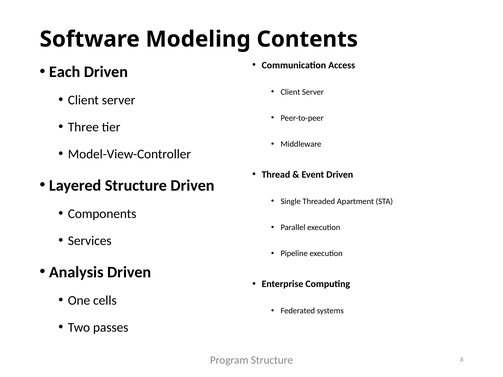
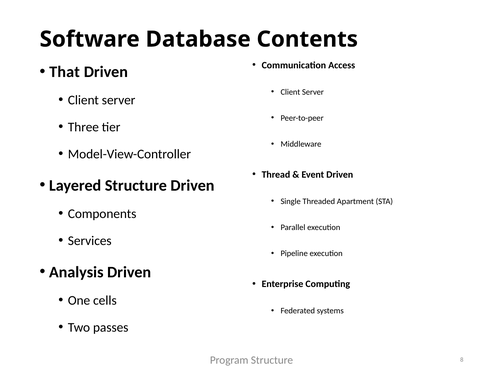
Modeling: Modeling -> Database (198, 39)
Each: Each -> That (65, 72)
